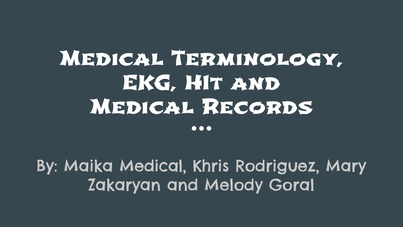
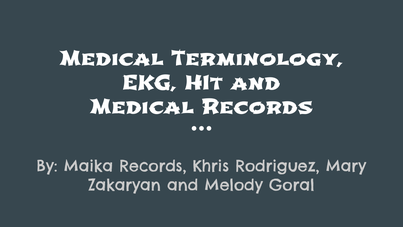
Maika Medical: Medical -> Records (153, 166)
